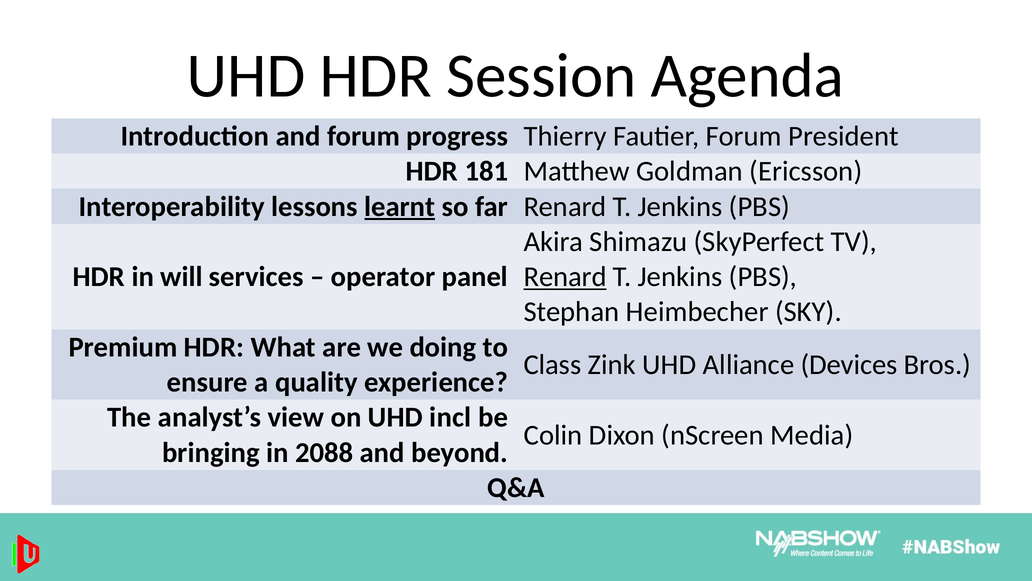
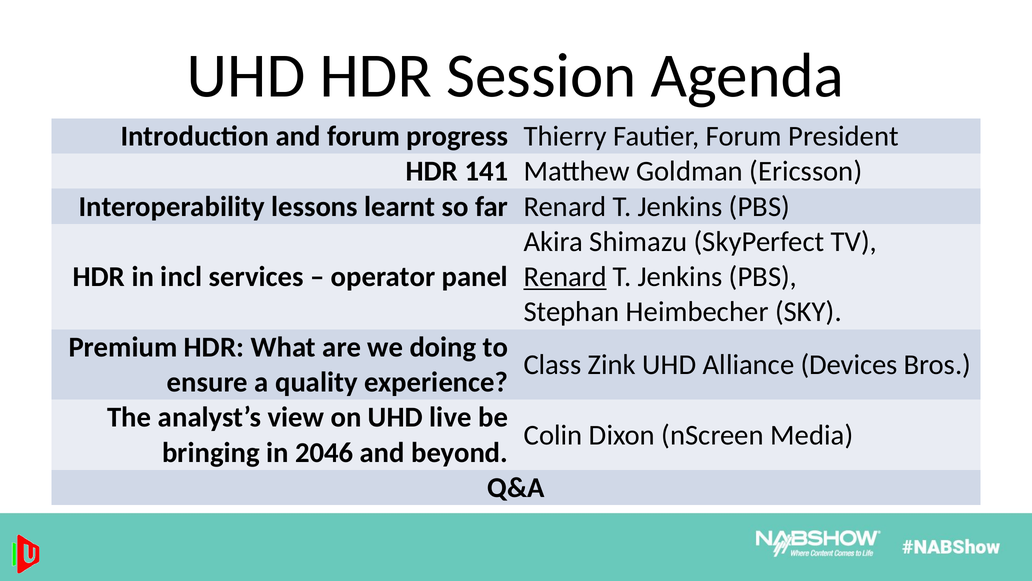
181: 181 -> 141 (486, 171)
learnt underline: present -> none (400, 206)
will: will -> incl (181, 277)
incl: incl -> live (450, 417)
2088: 2088 -> 2046 (324, 452)
